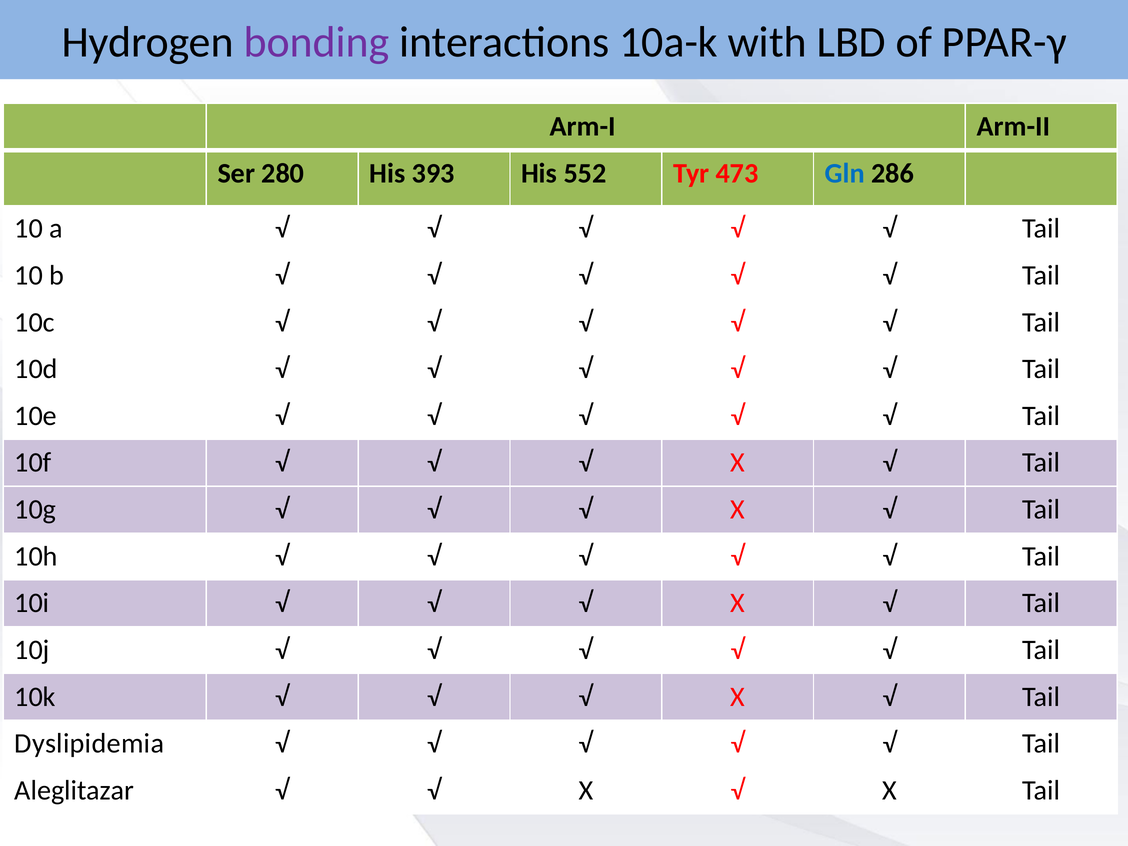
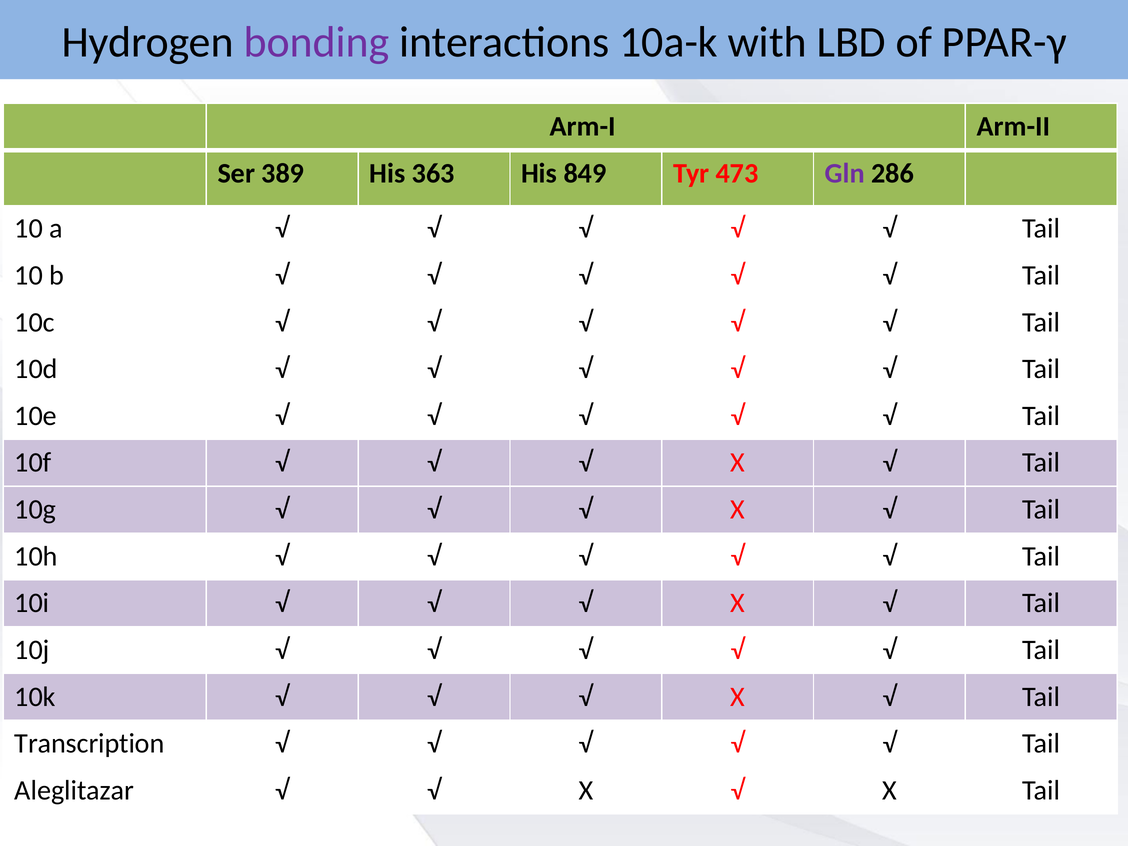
280: 280 -> 389 (283, 173)
393: 393 -> 363 (433, 173)
552: 552 -> 849 (585, 173)
Gln colour: blue -> purple (845, 173)
Dyslipidemia: Dyslipidemia -> Transcription (89, 744)
